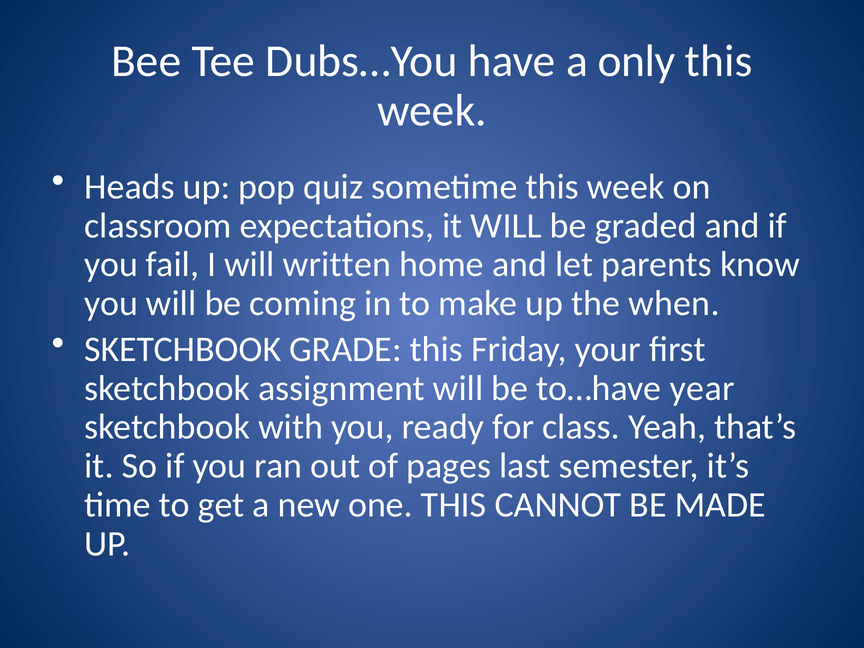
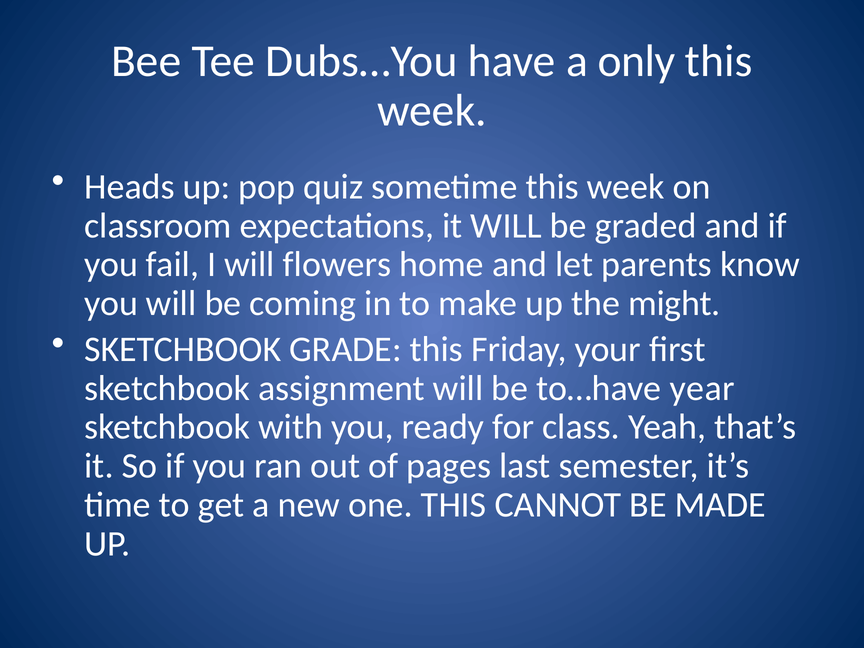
written: written -> flowers (337, 265)
when: when -> might (674, 303)
